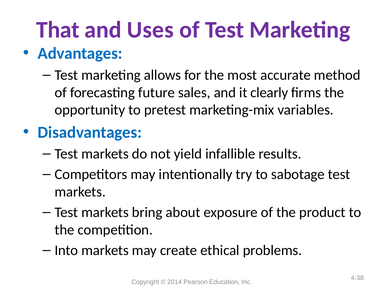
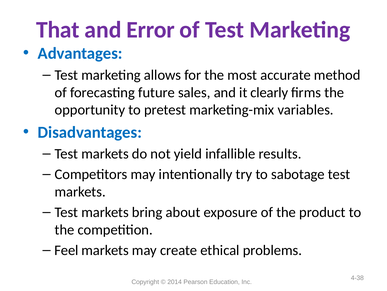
Uses: Uses -> Error (151, 30)
Into: Into -> Feel (66, 250)
